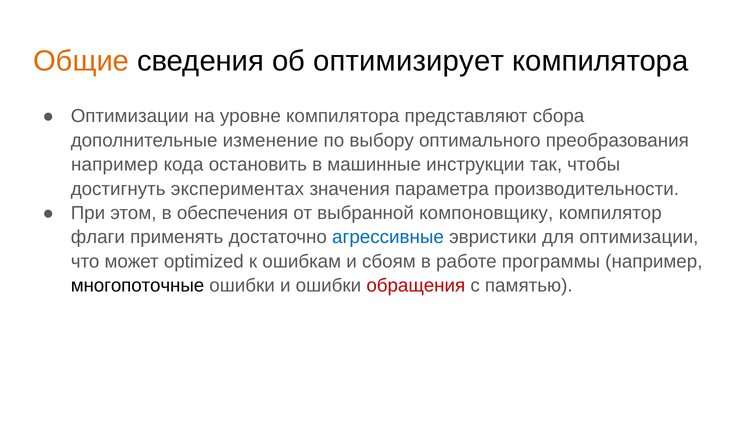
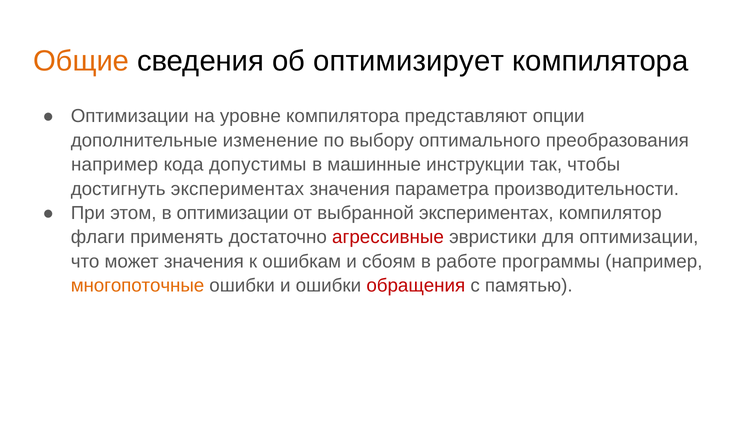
сбора: сбора -> опции (559, 116)
остановить: остановить -> допустимы (258, 165)
в обеспечения: обеспечения -> оптимизации (233, 213)
выбранной компоновщику: компоновщику -> экспериментах (486, 213)
агрессивные colour: blue -> red (388, 237)
может optimized: optimized -> значения (204, 261)
многопоточные colour: black -> orange (137, 286)
